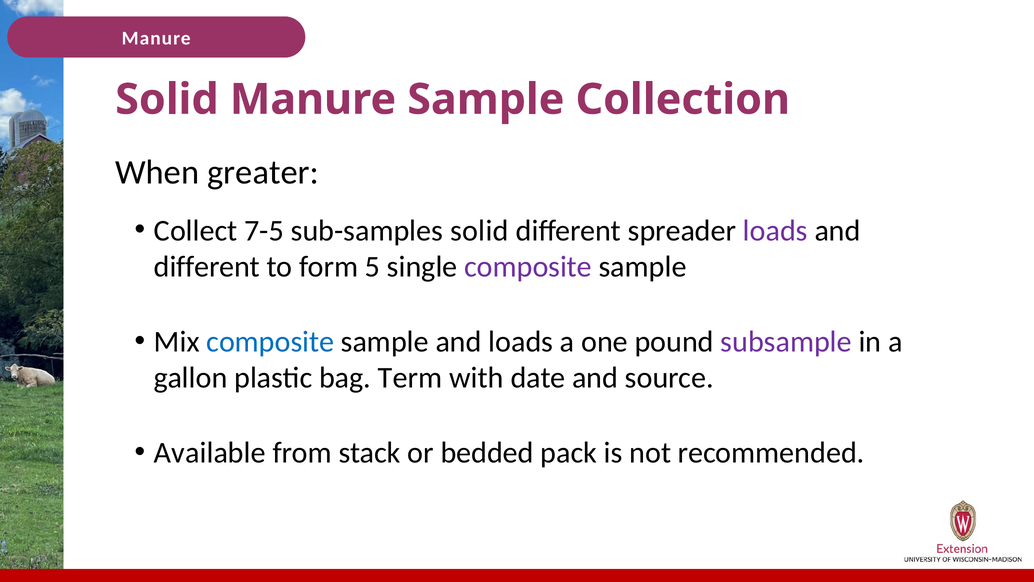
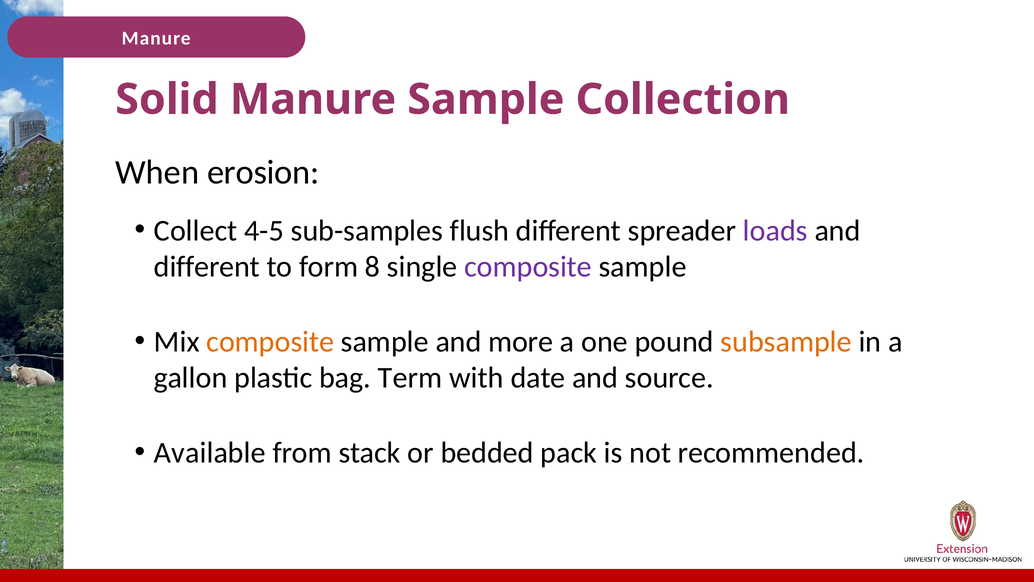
greater: greater -> erosion (263, 172)
7-5: 7-5 -> 4-5 (264, 231)
sub-samples solid: solid -> flush (480, 231)
5: 5 -> 8 (373, 267)
composite colour: blue -> orange (270, 342)
and loads: loads -> more (521, 342)
subsample colour: purple -> orange (786, 342)
